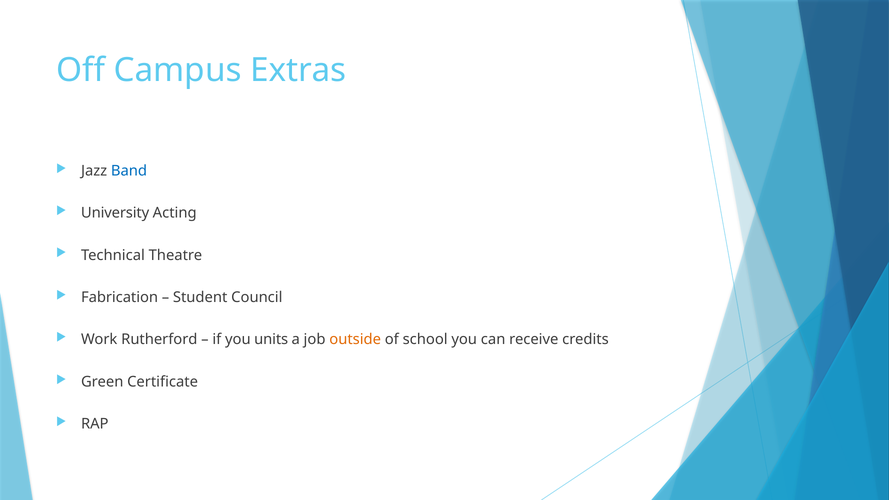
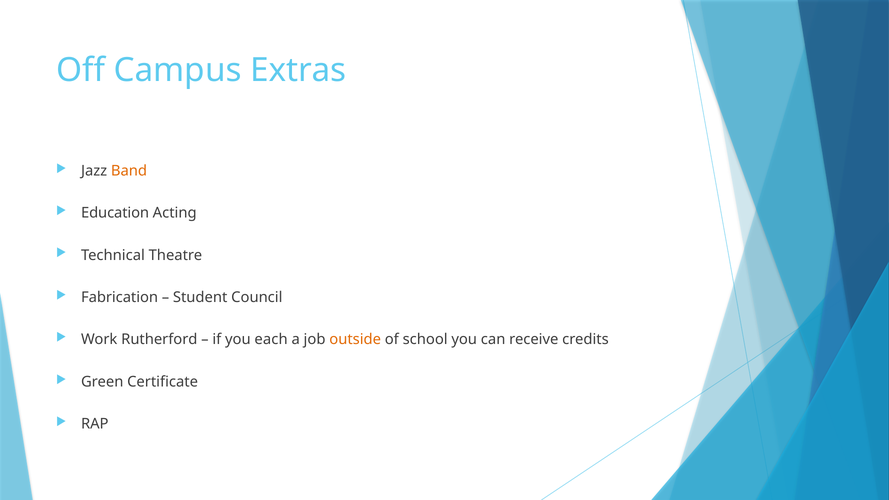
Band colour: blue -> orange (129, 171)
University: University -> Education (115, 213)
units: units -> each (271, 340)
